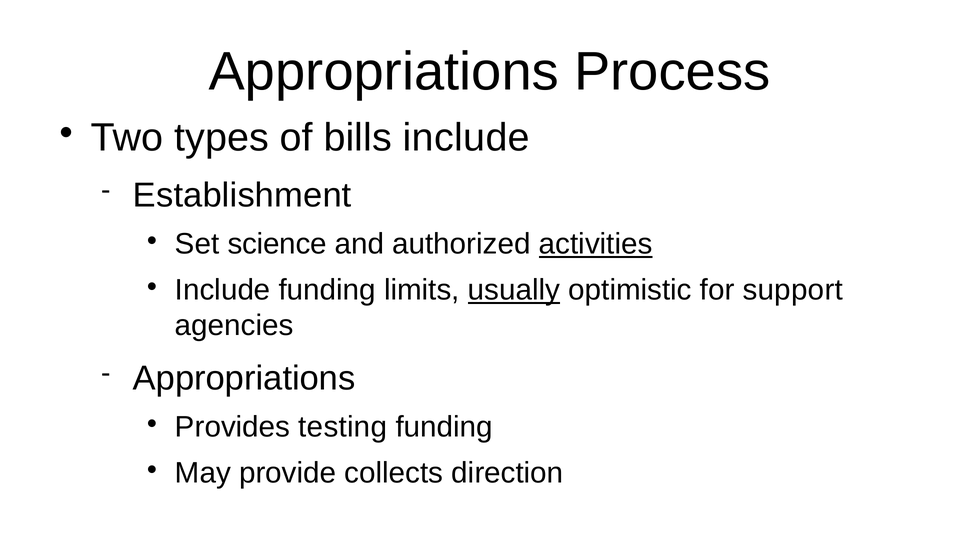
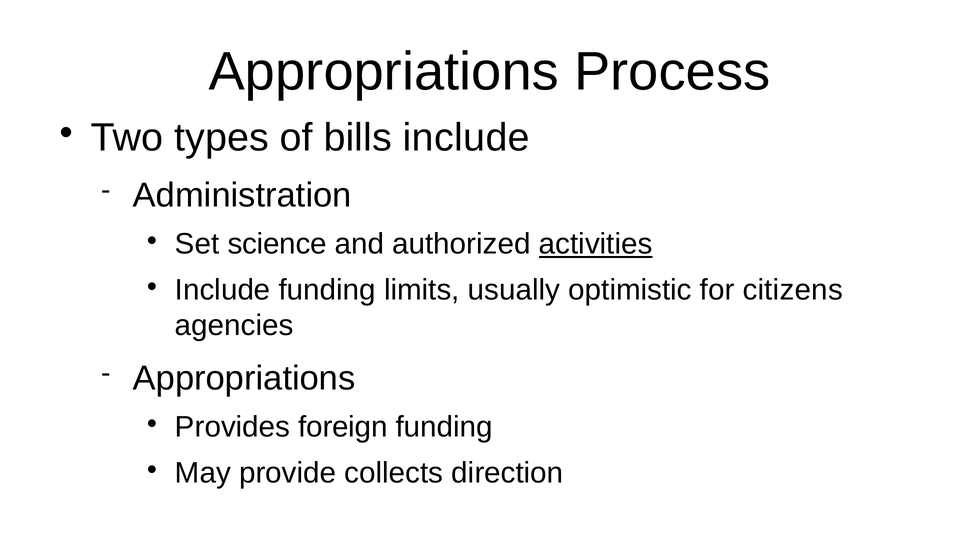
Establishment: Establishment -> Administration (242, 196)
usually underline: present -> none (514, 290)
support: support -> citizens (793, 290)
testing: testing -> foreign (343, 427)
